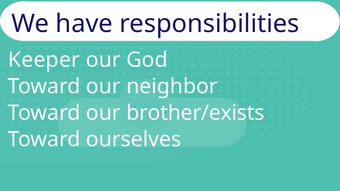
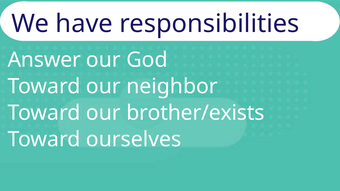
Keeper: Keeper -> Answer (44, 60)
